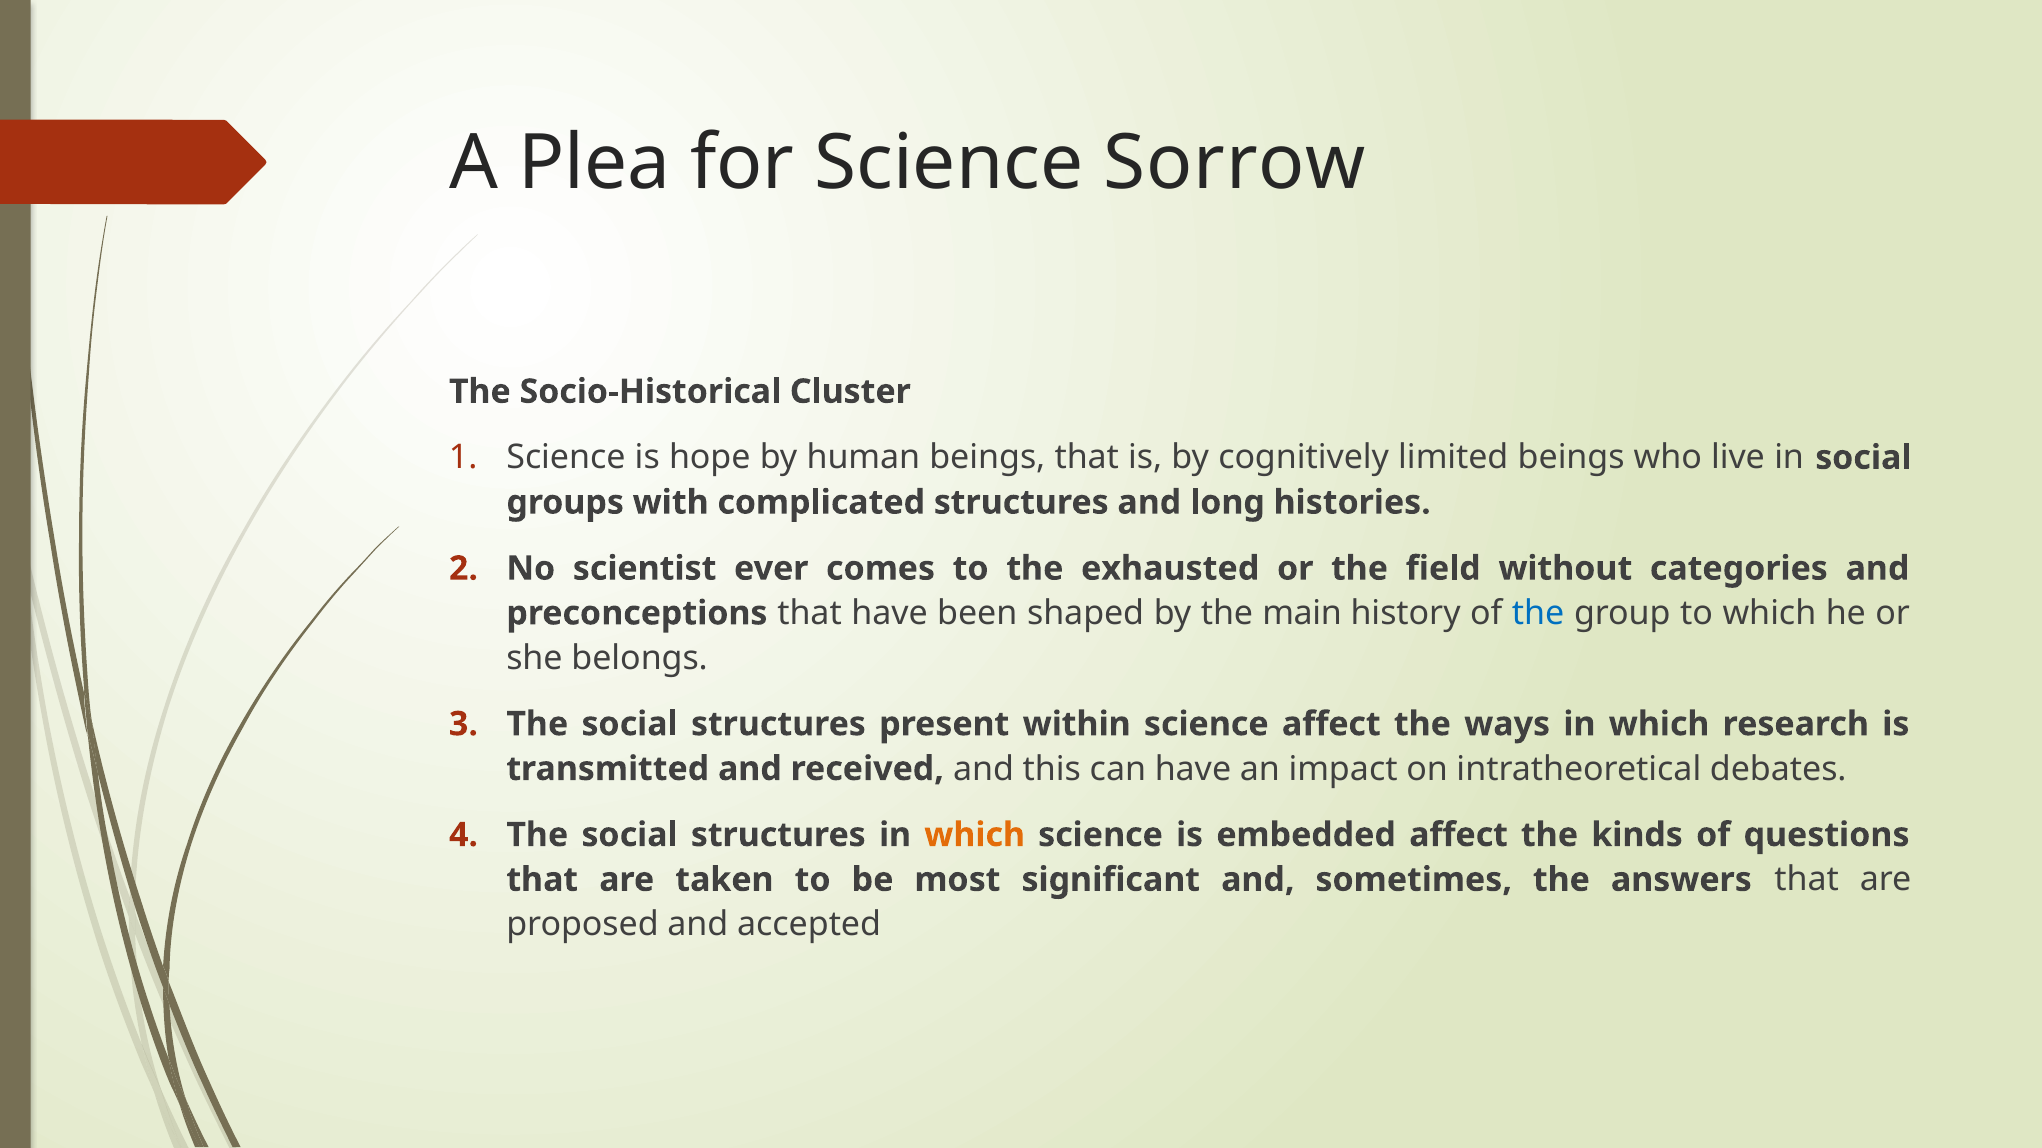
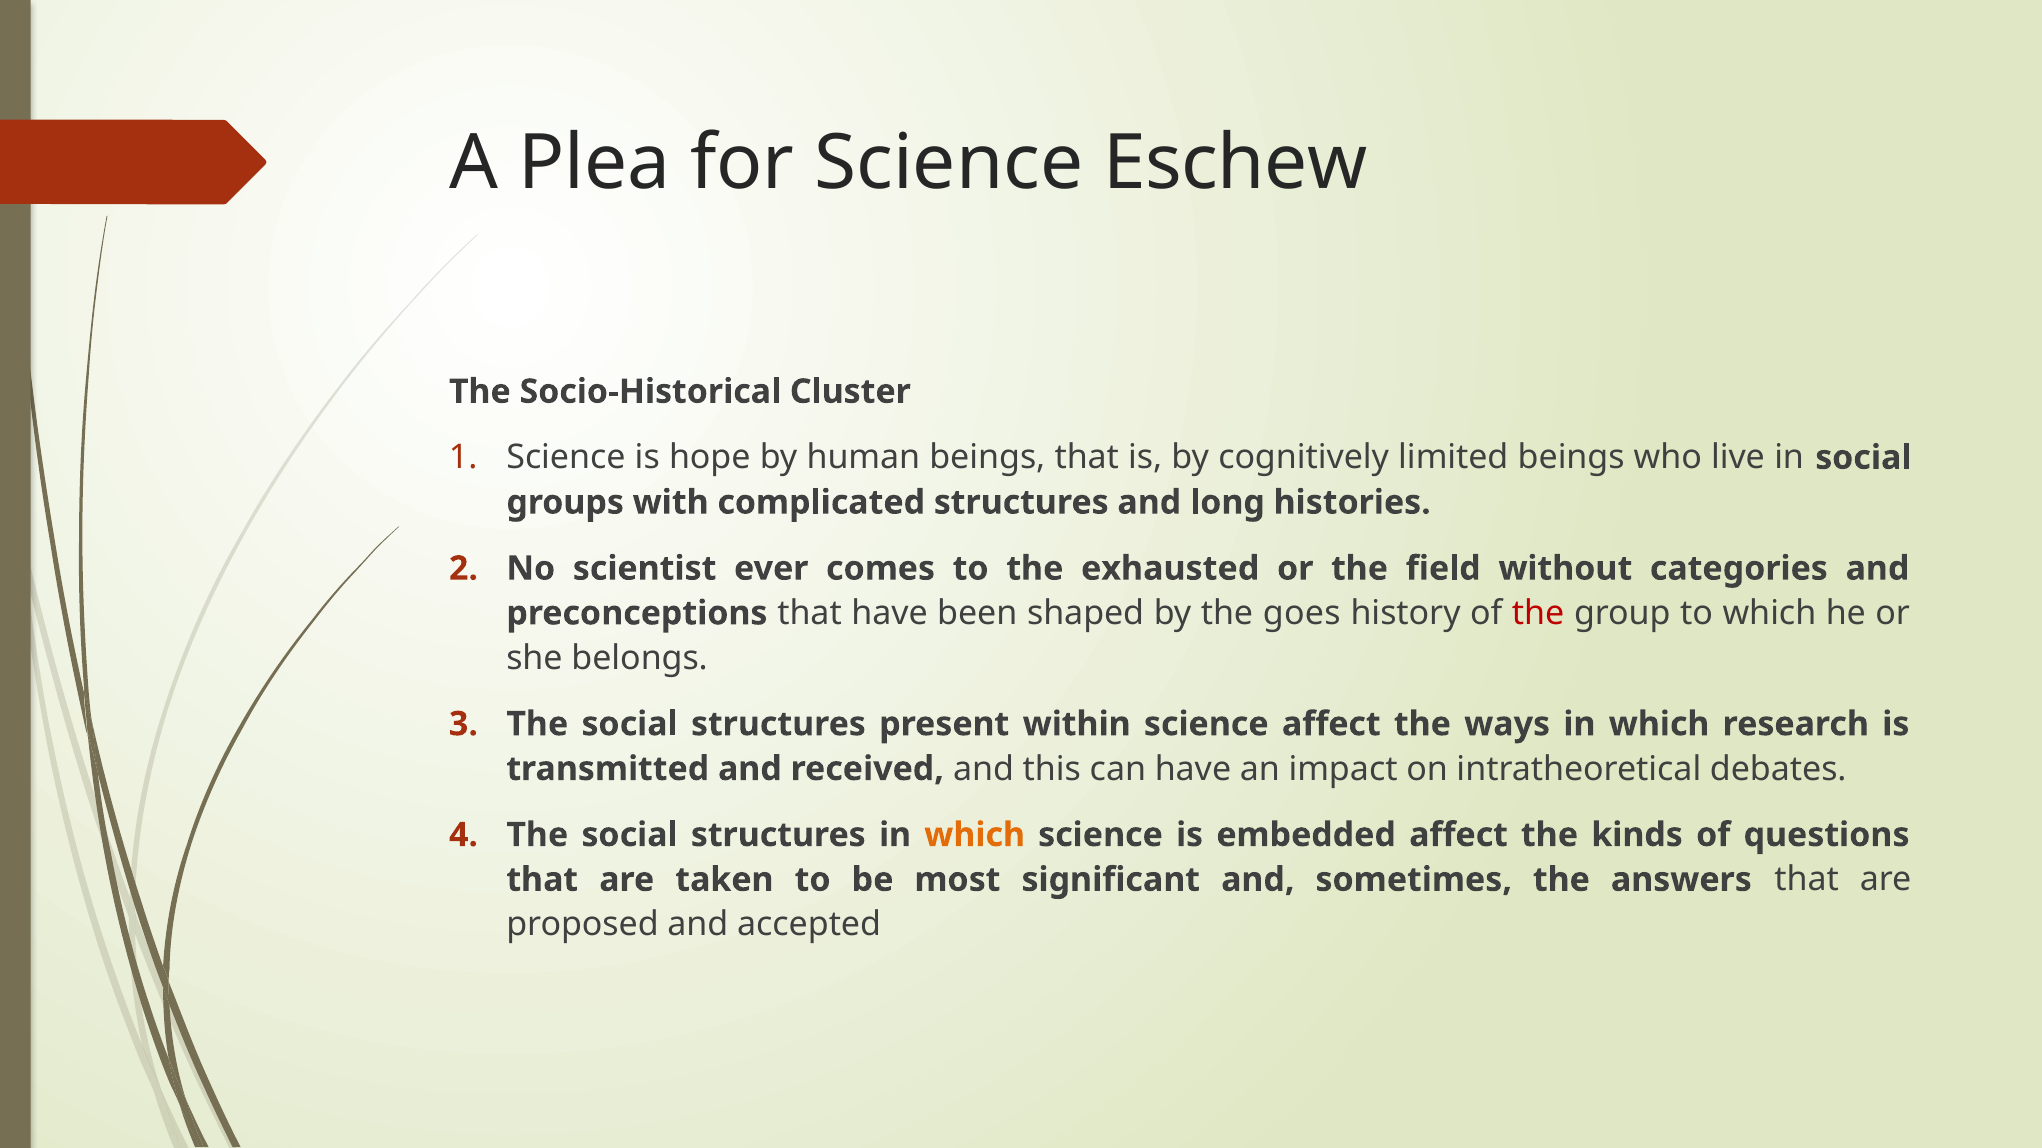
Sorrow: Sorrow -> Eschew (1235, 164)
main: main -> goes (1302, 614)
the colour: blue -> red (1538, 614)
